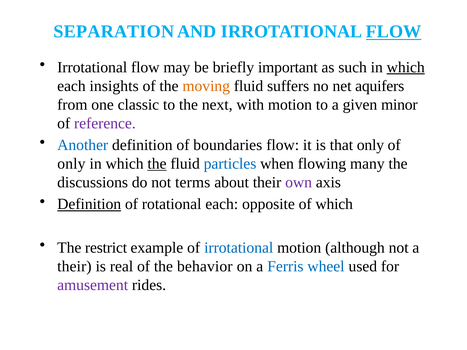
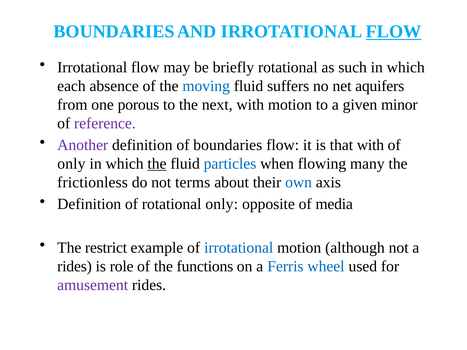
SEPARATION: SEPARATION -> BOUNDARIES (114, 32)
briefly important: important -> rotational (288, 67)
which underline: present -> none (406, 67)
insights: insights -> absence (114, 86)
moving colour: orange -> blue (206, 86)
classic: classic -> porous (138, 105)
Another colour: blue -> purple (83, 145)
that only: only -> with (370, 145)
discussions: discussions -> frictionless (93, 182)
own colour: purple -> blue (299, 182)
Definition underline: present -> none (89, 204)
rotational each: each -> only (222, 204)
of which: which -> media (334, 204)
their: their -> rides (75, 266)
real: real -> role (122, 266)
behavior: behavior -> functions (205, 266)
